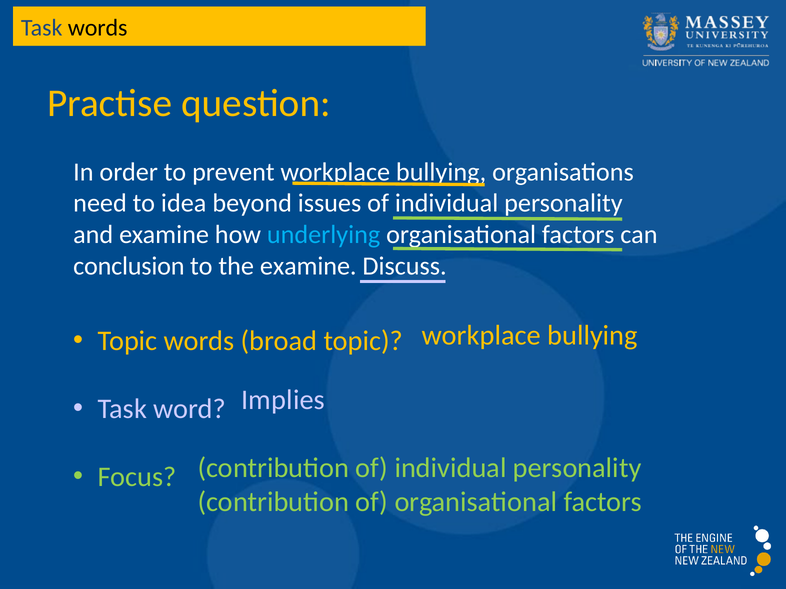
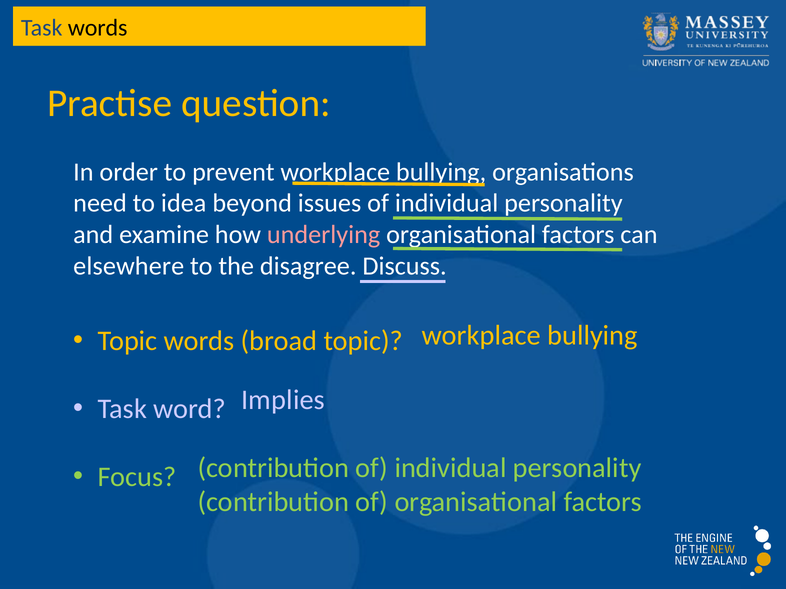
underlying colour: light blue -> pink (324, 235)
conclusion: conclusion -> elsewhere (129, 266)
the examine: examine -> disagree (308, 266)
